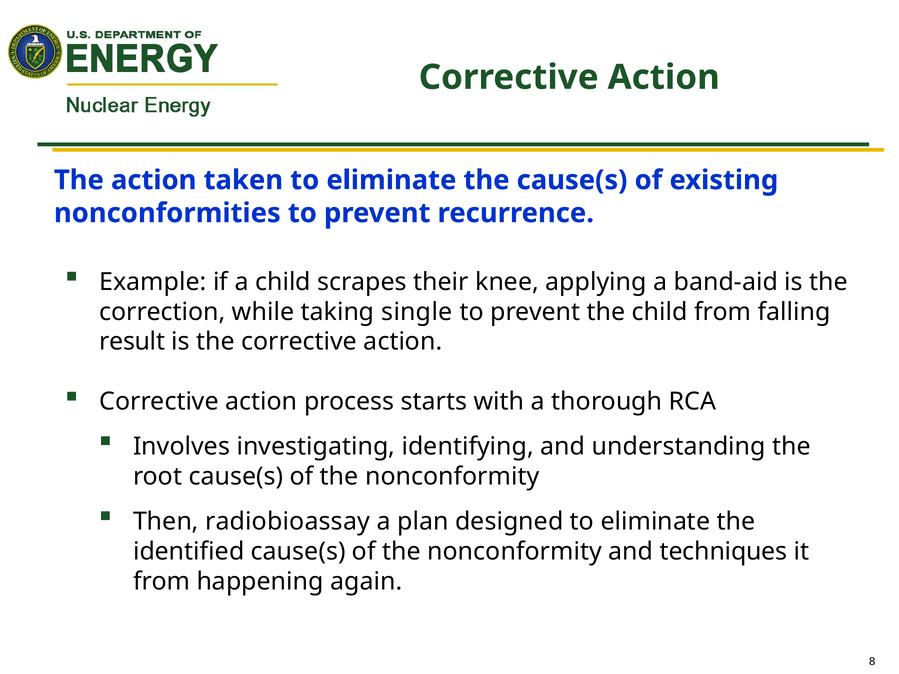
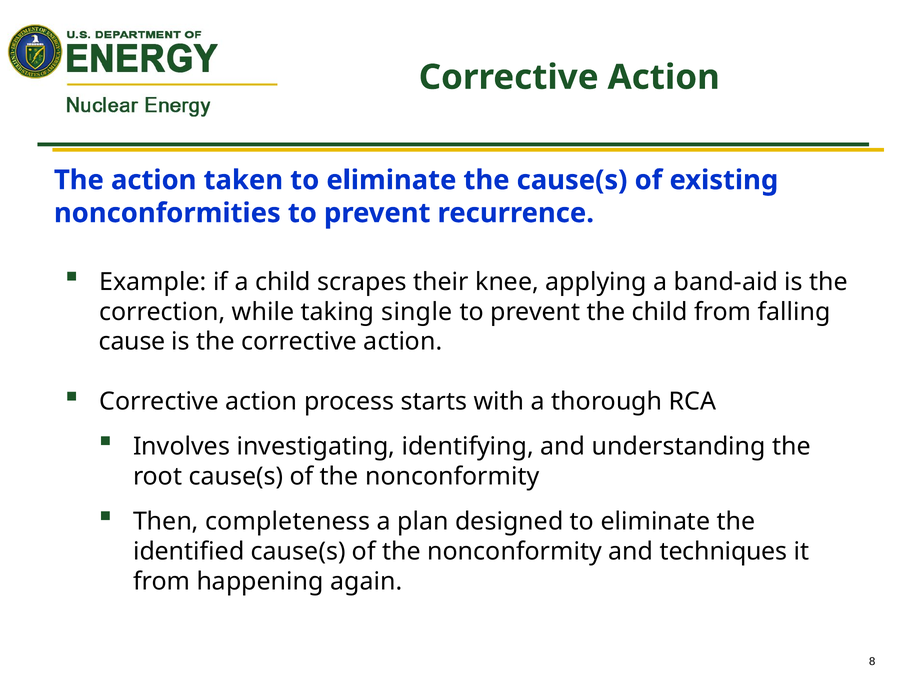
result: result -> cause (132, 342)
radiobioassay: radiobioassay -> completeness (288, 522)
